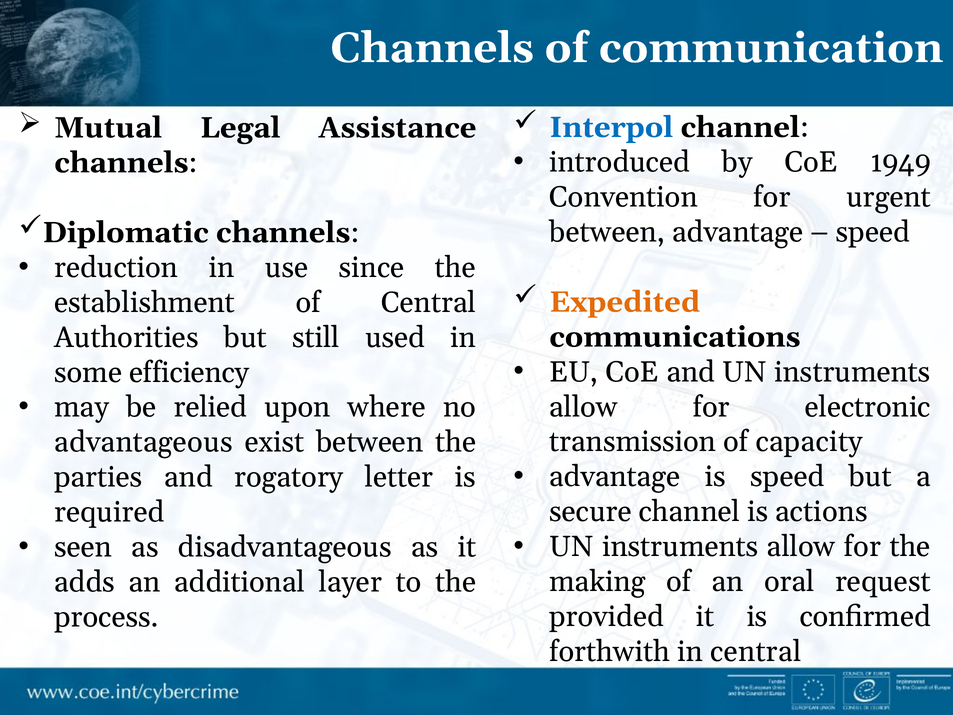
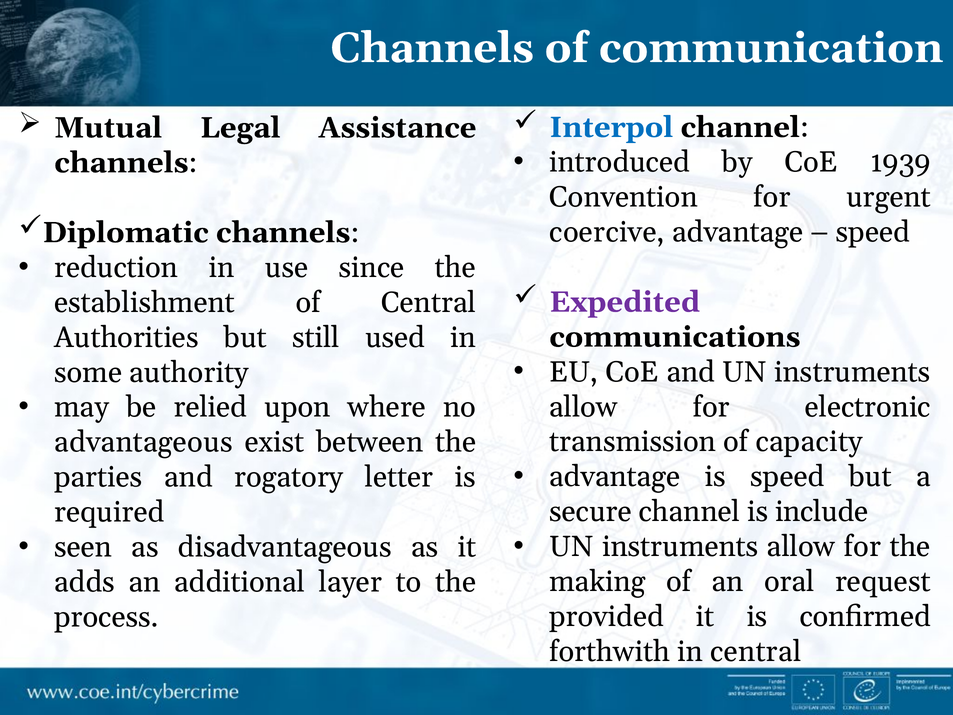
1949: 1949 -> 1939 (900, 162)
between: between -> coercive (607, 232)
Expedited colour: orange -> purple (625, 302)
efficiency: efficiency -> authority (189, 372)
actions: actions -> include (822, 512)
